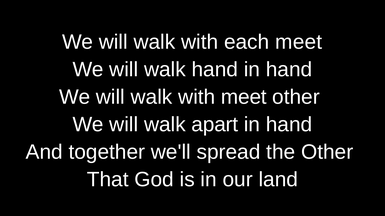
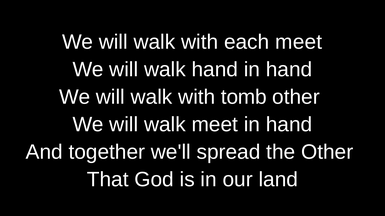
with meet: meet -> tomb (244, 97)
walk apart: apart -> meet (215, 125)
